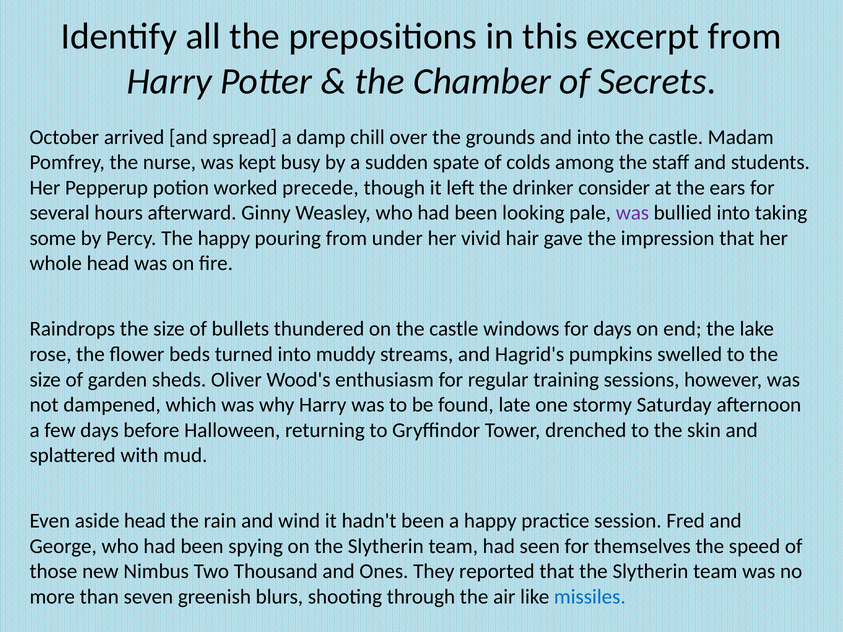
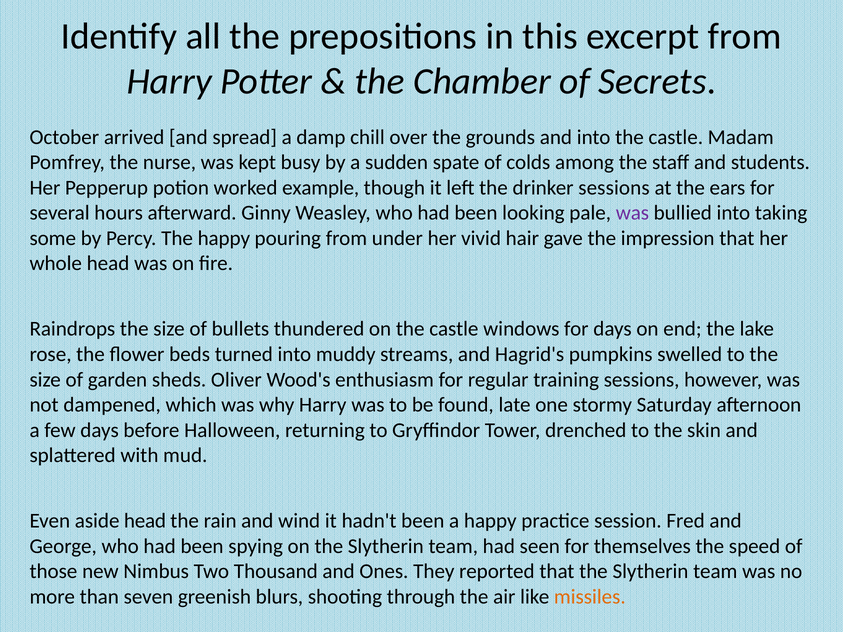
precede: precede -> example (321, 188)
drinker consider: consider -> sessions (614, 188)
missiles colour: blue -> orange (590, 597)
